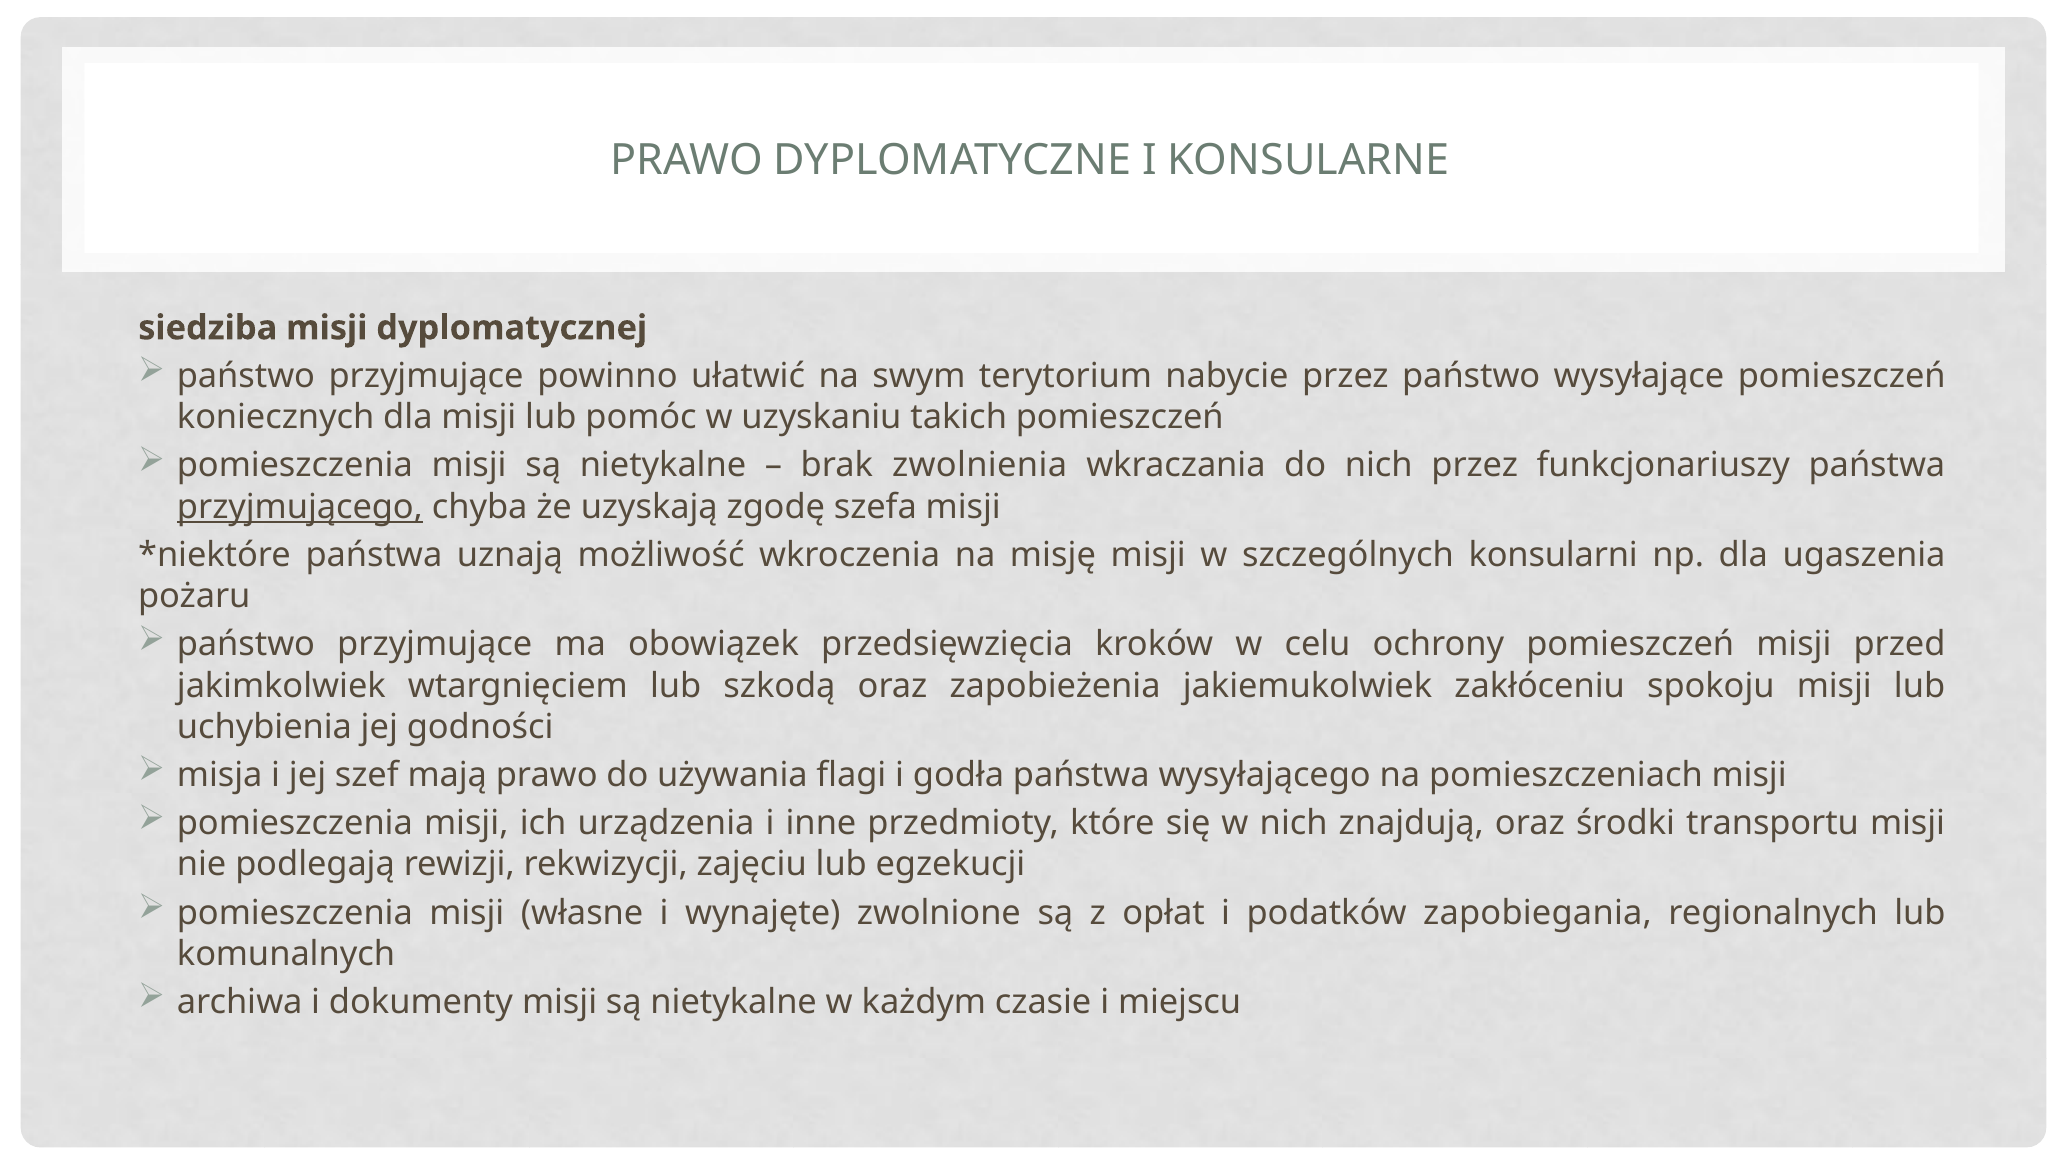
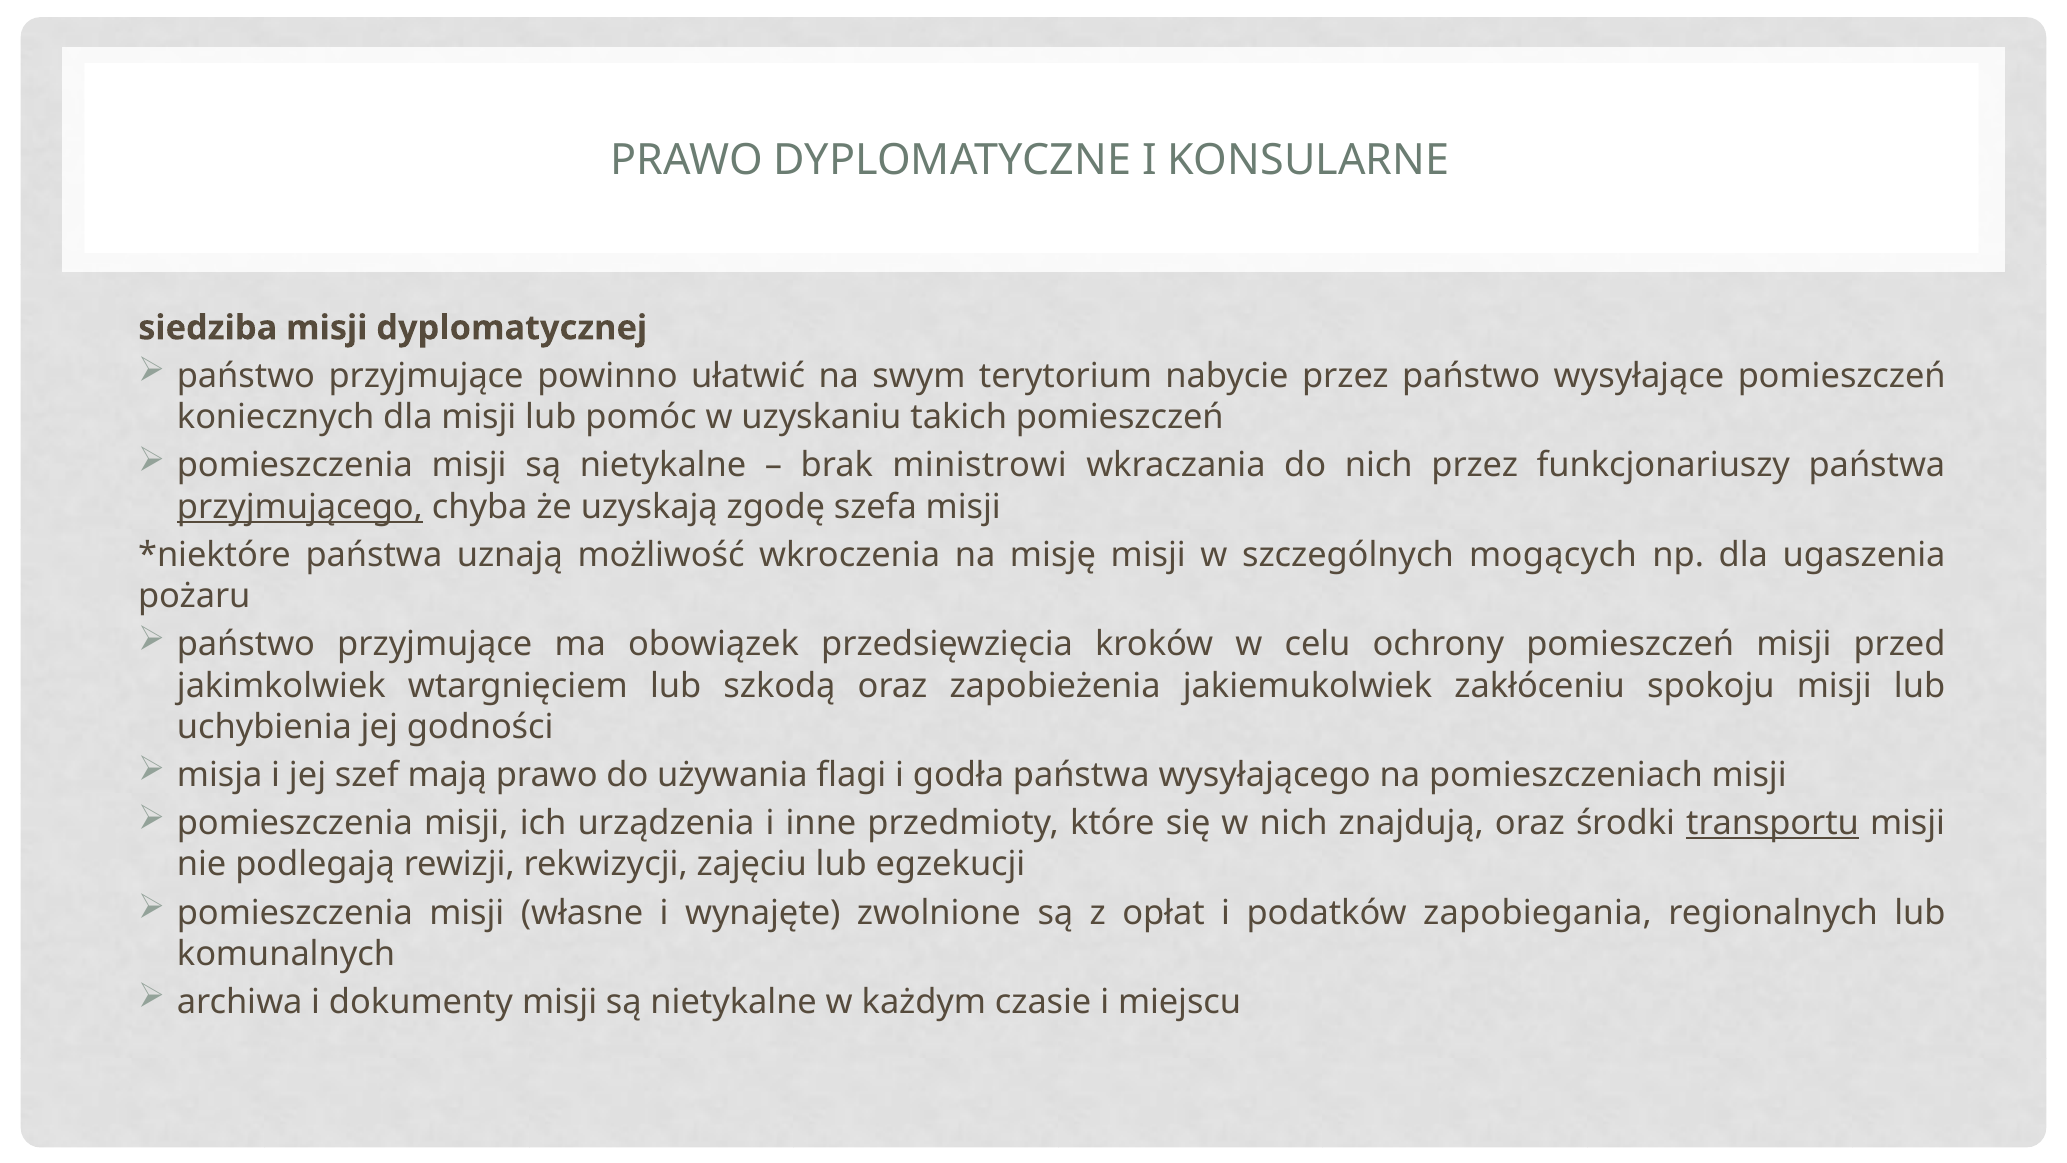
zwolnienia: zwolnienia -> ministrowi (980, 465)
konsularni: konsularni -> mogących (1553, 555)
transportu underline: none -> present (1773, 823)
